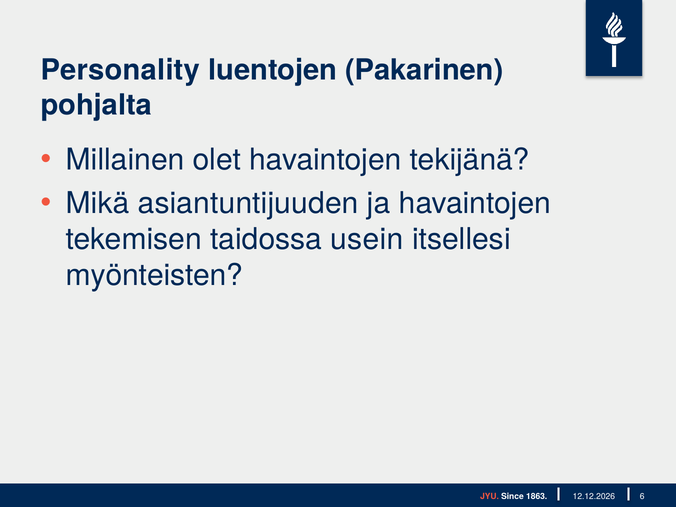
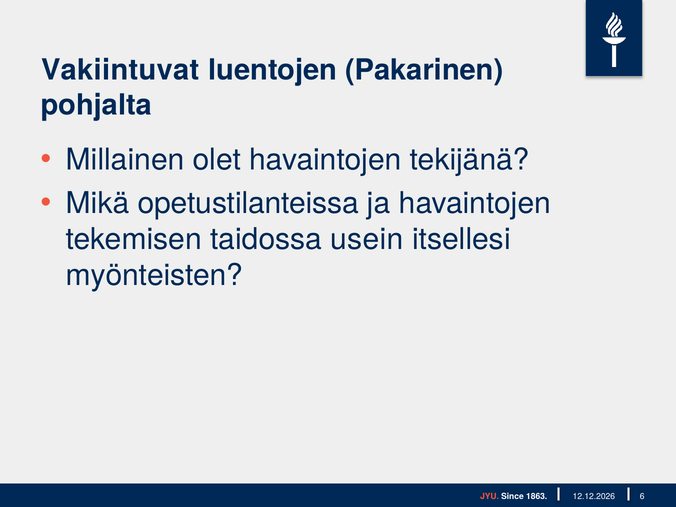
Personality: Personality -> Vakiintuvat (120, 70)
asiantuntijuuden: asiantuntijuuden -> opetustilanteissa (248, 203)
